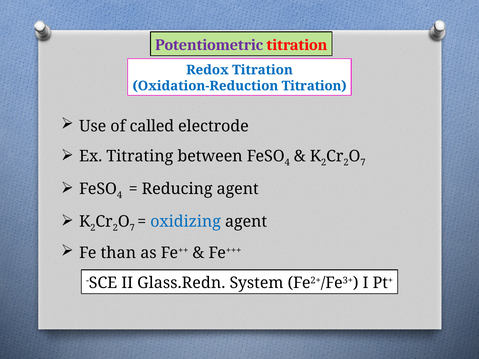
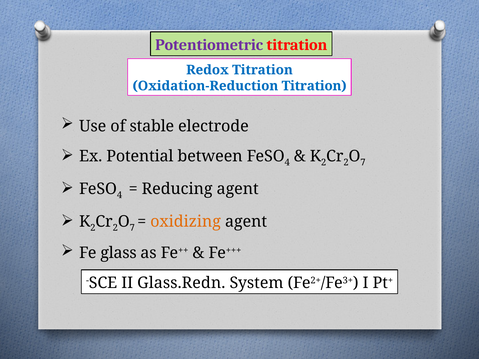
called: called -> stable (152, 126)
Titrating: Titrating -> Potential (140, 156)
oxidizing colour: blue -> orange (186, 222)
than: than -> glass (118, 253)
